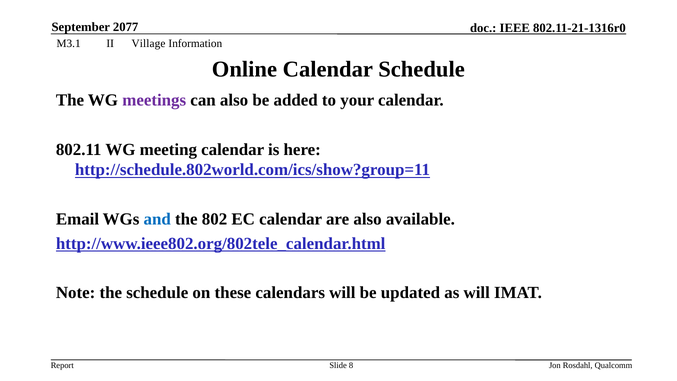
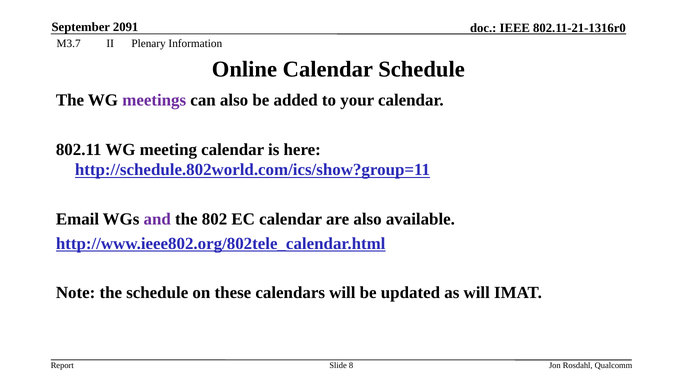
2077: 2077 -> 2091 (126, 27)
M3.1: M3.1 -> M3.7 (69, 44)
Village: Village -> Plenary (149, 44)
and colour: blue -> purple (157, 219)
